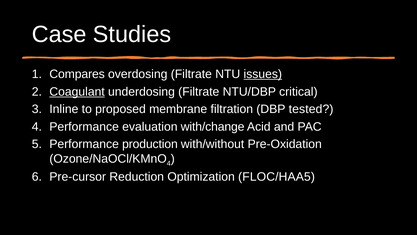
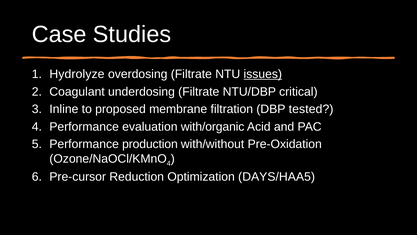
Compares: Compares -> Hydrolyze (77, 74)
Coagulant underline: present -> none (77, 92)
with/change: with/change -> with/organic (213, 127)
FLOC/HAA5: FLOC/HAA5 -> DAYS/HAA5 (277, 176)
